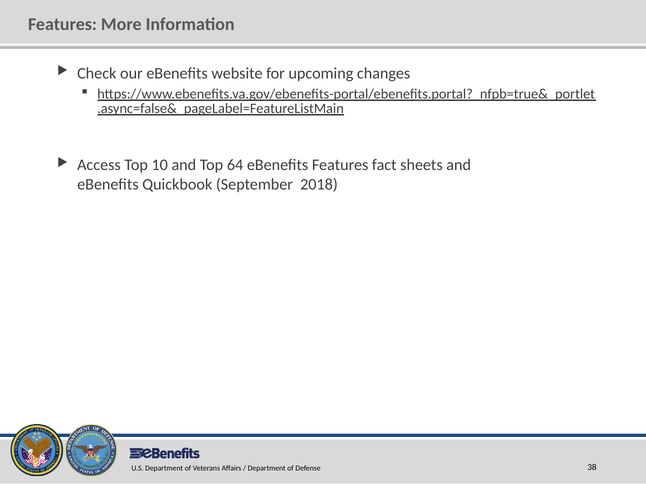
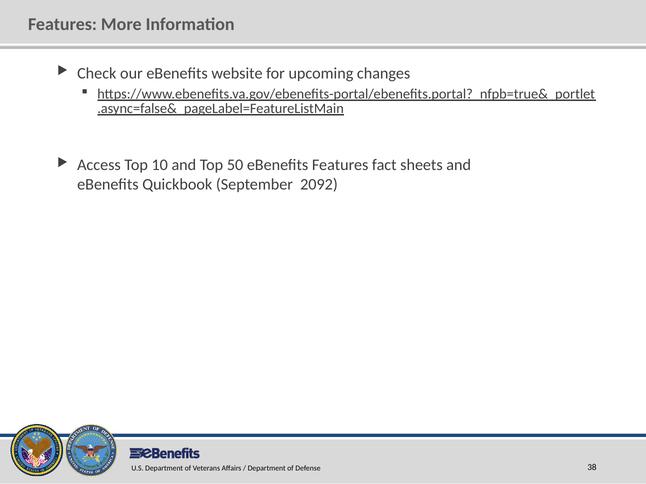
64: 64 -> 50 (235, 165)
2018: 2018 -> 2092 (319, 184)
